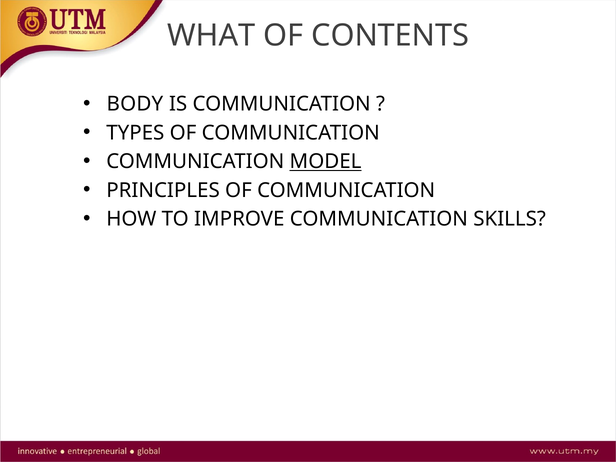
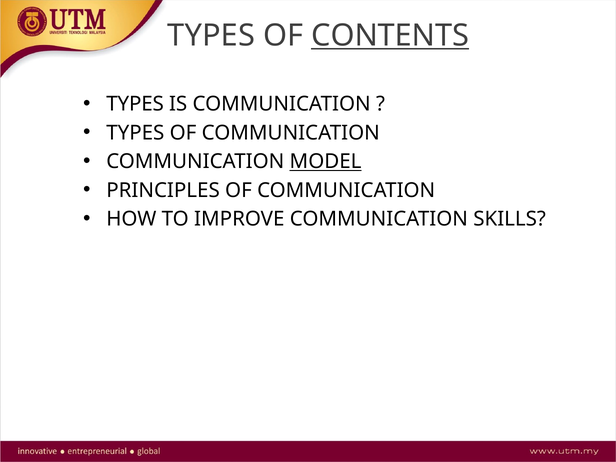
WHAT: WHAT -> TYPES (211, 36)
CONTENTS underline: none -> present (390, 36)
BODY: BODY -> TYPES (135, 104)
